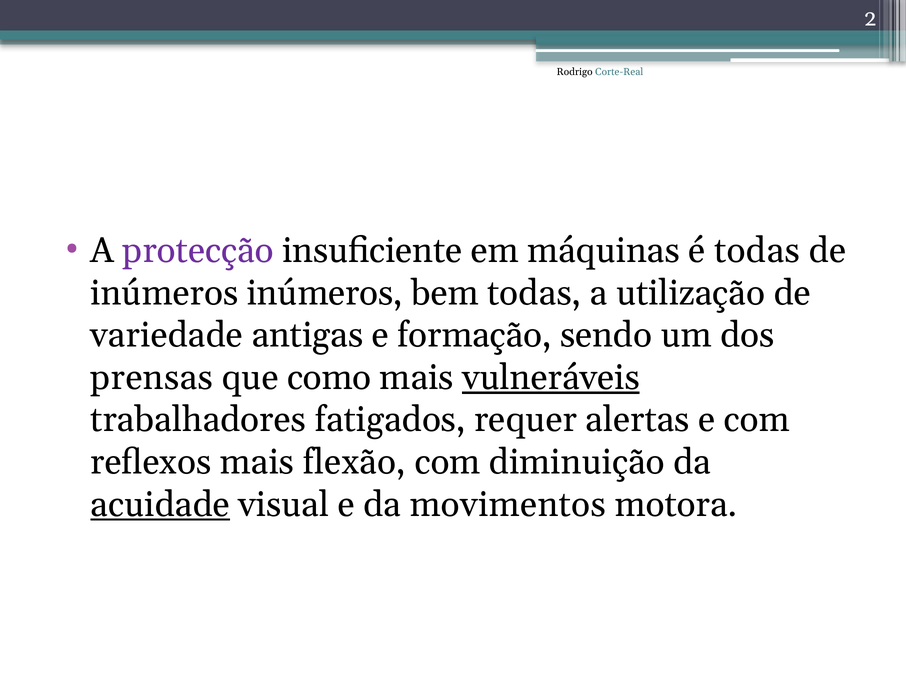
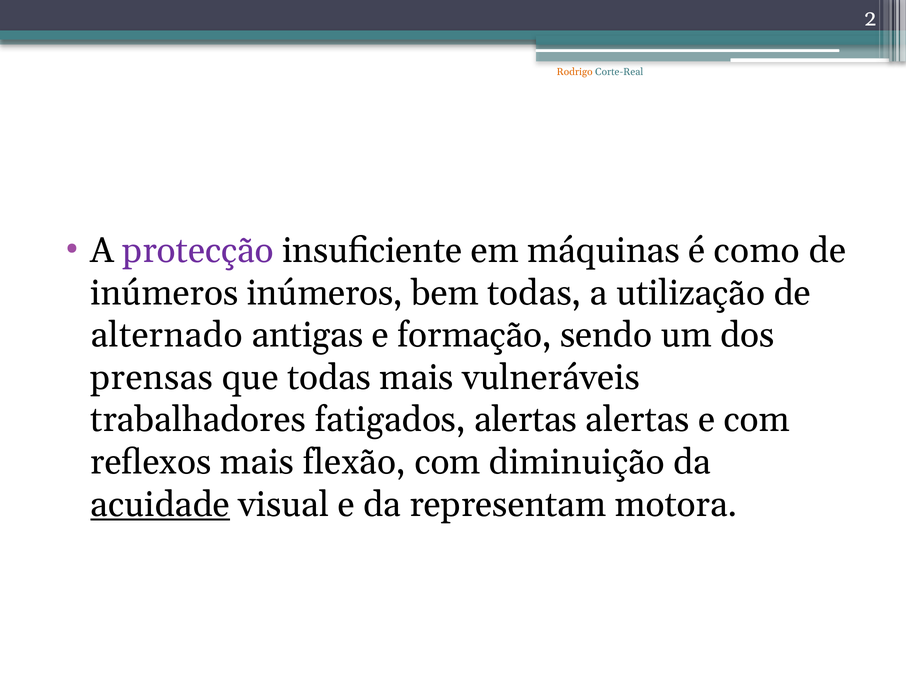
Rodrigo colour: black -> orange (575, 72)
é todas: todas -> como (757, 251)
variedade: variedade -> alternado (167, 336)
que como: como -> todas (329, 378)
vulneráveis underline: present -> none (551, 378)
fatigados requer: requer -> alertas (526, 420)
movimentos: movimentos -> representam (508, 505)
